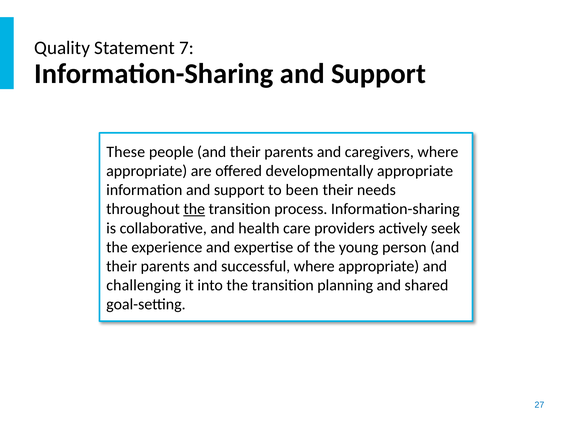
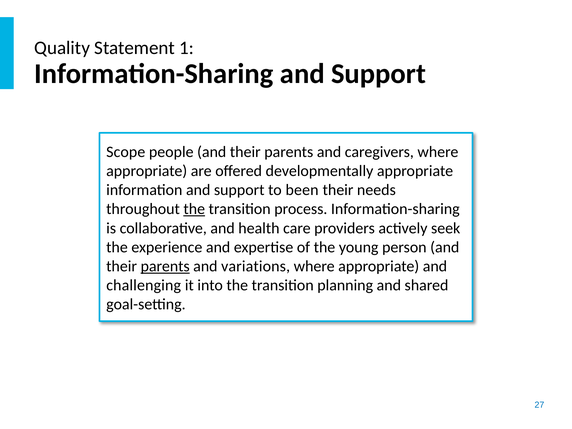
7: 7 -> 1 (186, 48)
These: These -> Scope (126, 152)
parents underline: none -> present (165, 266)
successful: successful -> variations (256, 266)
